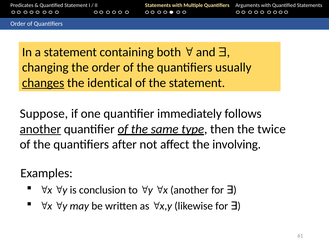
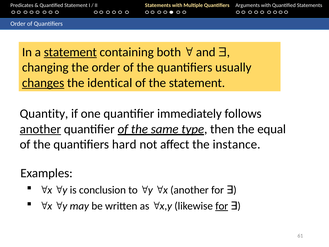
statement underline: none -> present (70, 52)
Suppose: Suppose -> Quantity (44, 114)
twice: twice -> equal (272, 129)
after: after -> hard (124, 144)
involving: involving -> instance (237, 144)
for underline: none -> present (222, 206)
